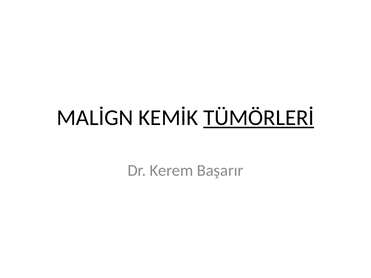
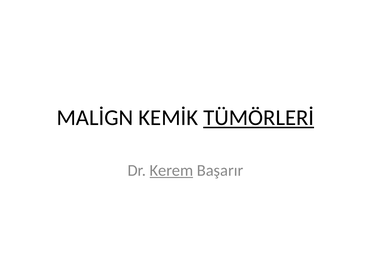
Kerem underline: none -> present (171, 171)
